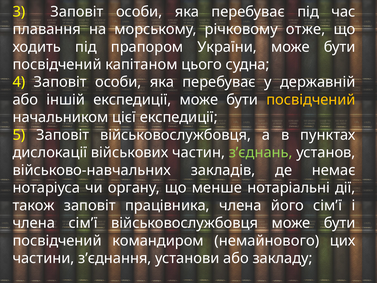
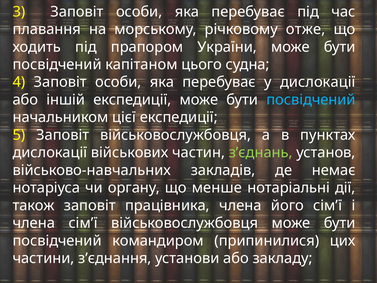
у державній: державній -> дислокації (318, 82)
посвідчений colour: yellow -> light blue (311, 100)
немайнового: немайнового -> припинилися (267, 241)
